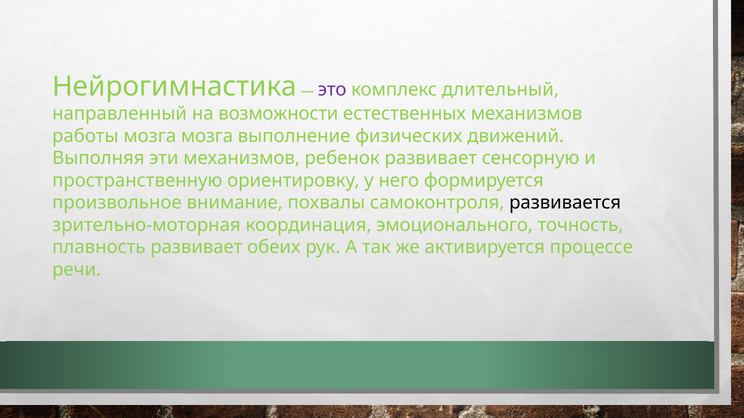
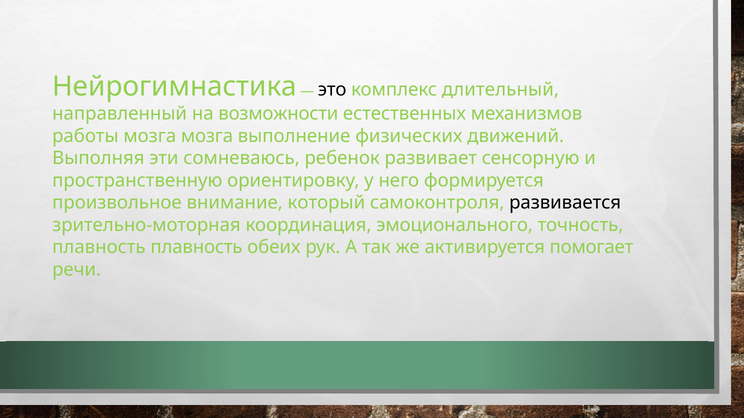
это colour: purple -> black (332, 90)
эти механизмов: механизмов -> сомневаюсь (242, 158)
похвалы: похвалы -> который (326, 203)
плавность развивает: развивает -> плавность (196, 248)
процессе: процессе -> помогает (591, 248)
